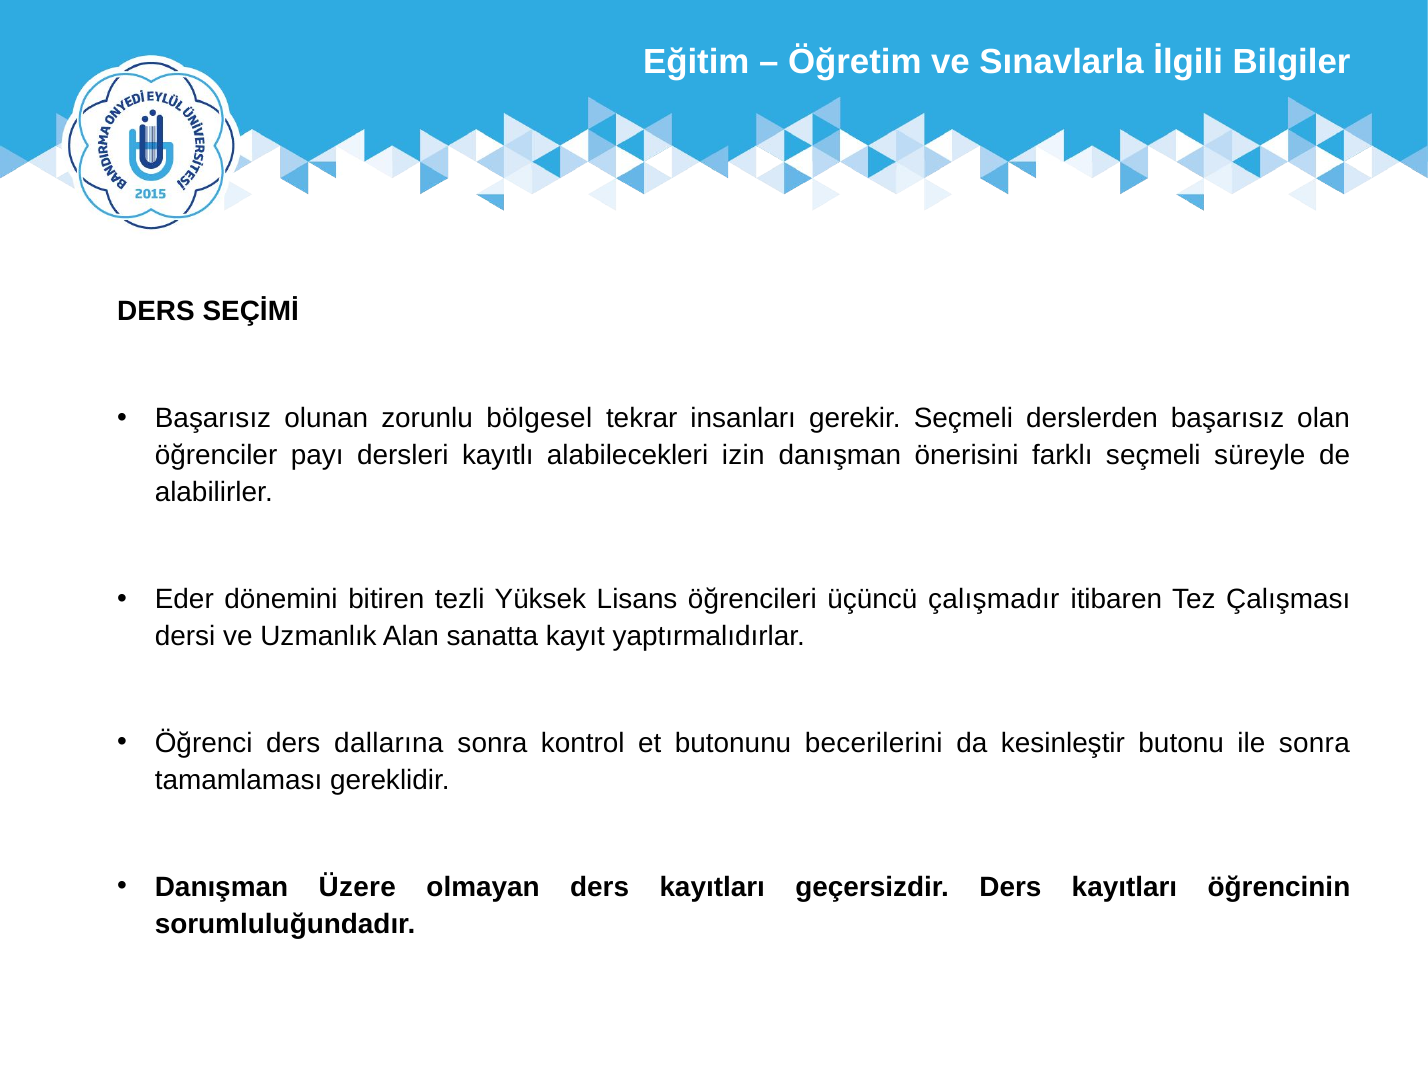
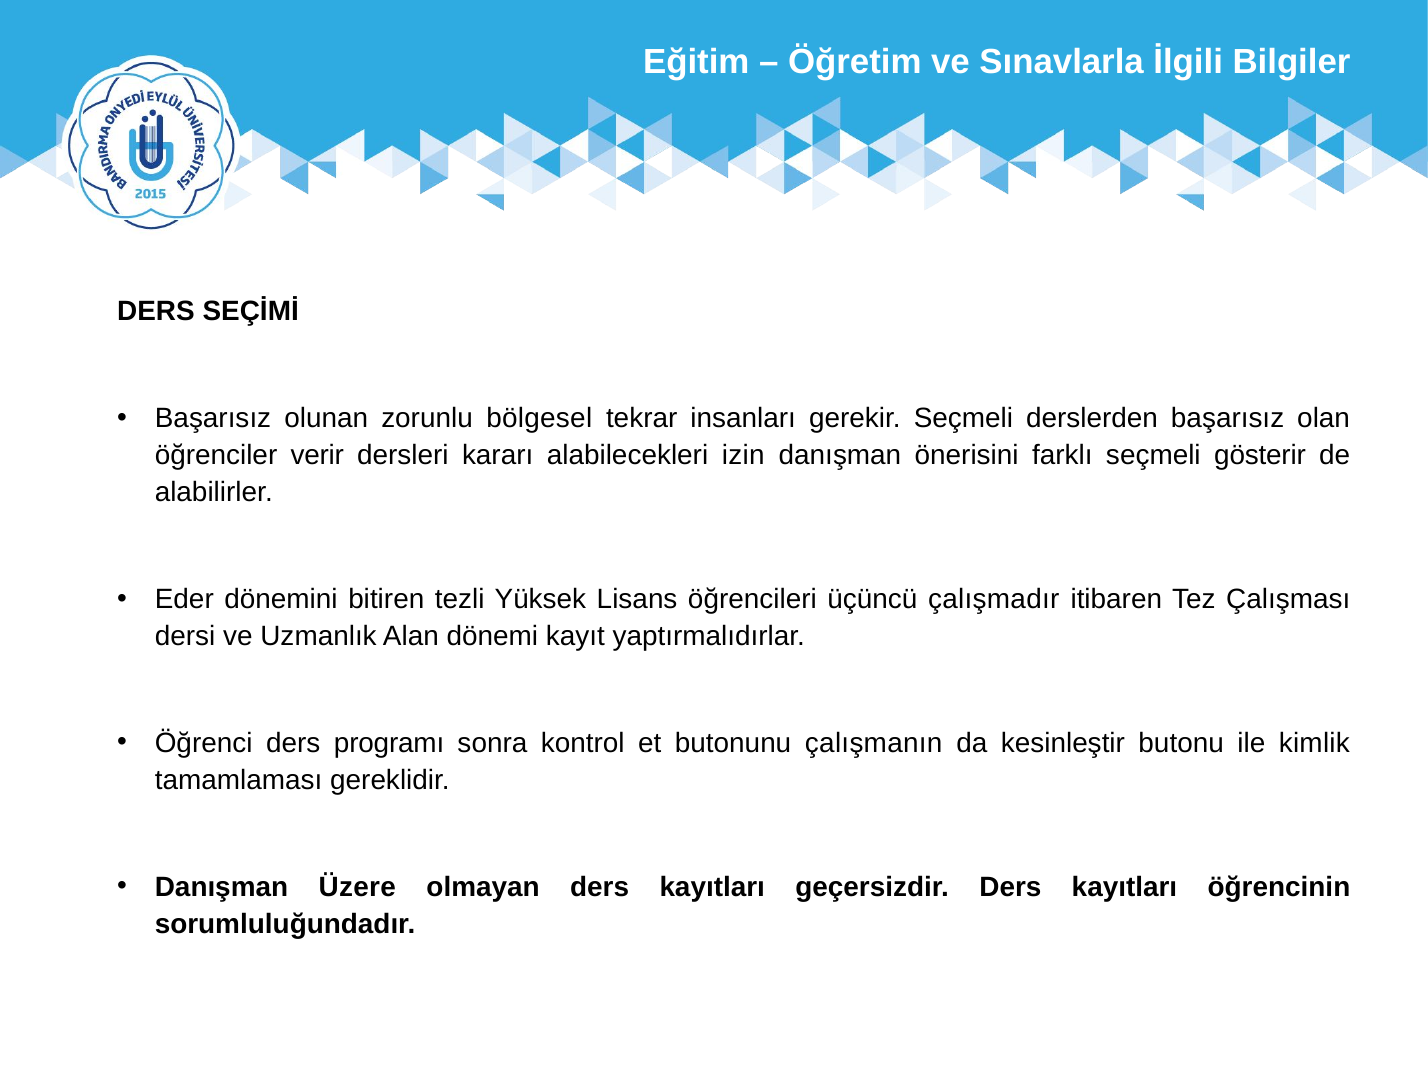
payı: payı -> verir (317, 455)
kayıtlı: kayıtlı -> kararı (498, 455)
süreyle: süreyle -> gösterir (1260, 455)
sanatta: sanatta -> dönemi (492, 636)
dallarına: dallarına -> programı (389, 743)
becerilerini: becerilerini -> çalışmanın (874, 743)
ile sonra: sonra -> kimlik (1314, 743)
